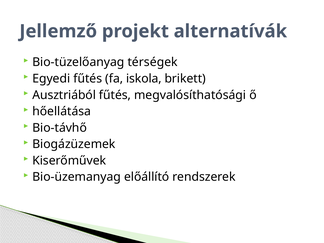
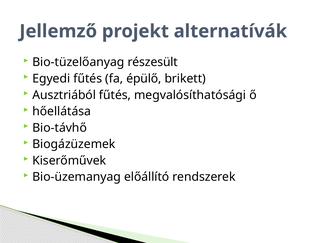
térségek: térségek -> részesült (153, 62)
iskola: iskola -> épülő (144, 79)
